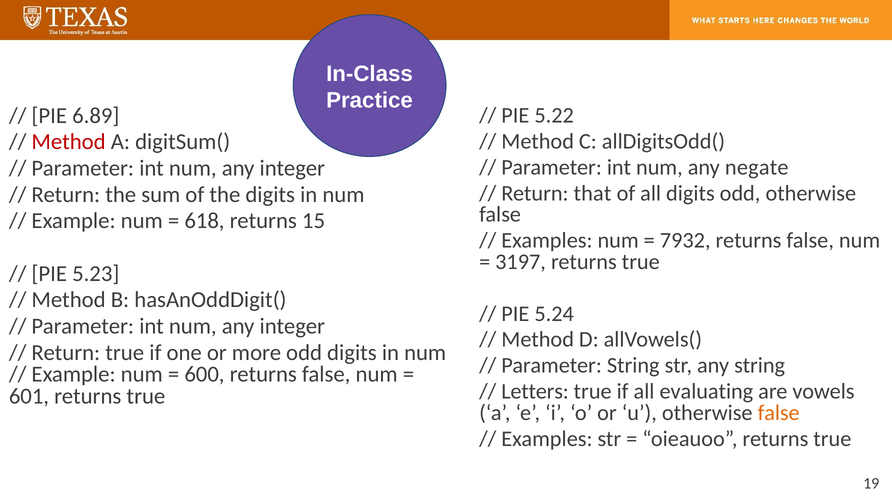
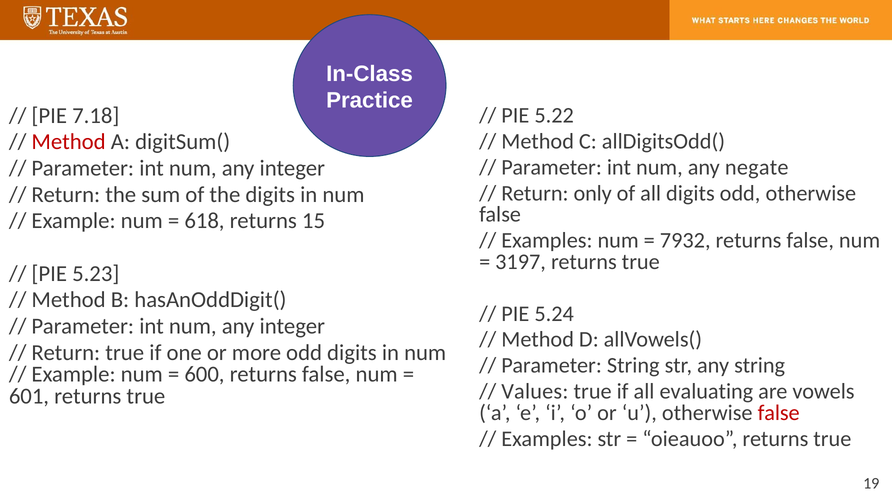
6.89: 6.89 -> 7.18 (96, 116)
that: that -> only (593, 193)
Letters: Letters -> Values (535, 391)
false colour: orange -> red (779, 413)
